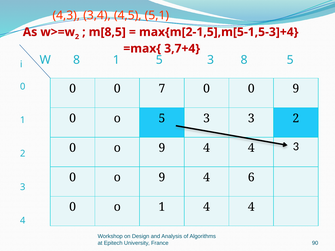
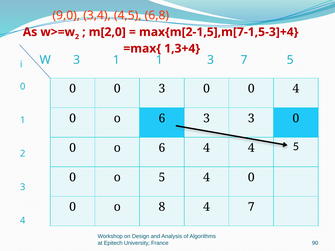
4,3: 4,3 -> 9,0 (66, 15)
5,1: 5,1 -> 6,8 (157, 15)
m[8,5: m[8,5 -> m[2,0 (107, 32)
max{m[2-1,5],m[5-1,5-3]+4: max{m[2-1,5],m[5-1,5-3]+4 -> max{m[2-1,5],m[7-1,5-3]+4 (219, 32)
3,7+4: 3,7+4 -> 1,3+4 (182, 49)
W 8: 8 -> 3 (77, 60)
1 5: 5 -> 1 (159, 60)
3 8: 8 -> 7 (244, 60)
0 7: 7 -> 3 (162, 89)
0 9: 9 -> 4 (296, 89)
5: 5 -> 6 (162, 118)
2: 2 -> 0 (296, 118)
9: 9 -> 6 (162, 148)
3: 3 -> 5 (296, 147)
9: 9 -> 5 (162, 178)
6: 6 -> 0 (251, 178)
o 1: 1 -> 8 (162, 207)
4: 4 -> 7 (251, 207)
